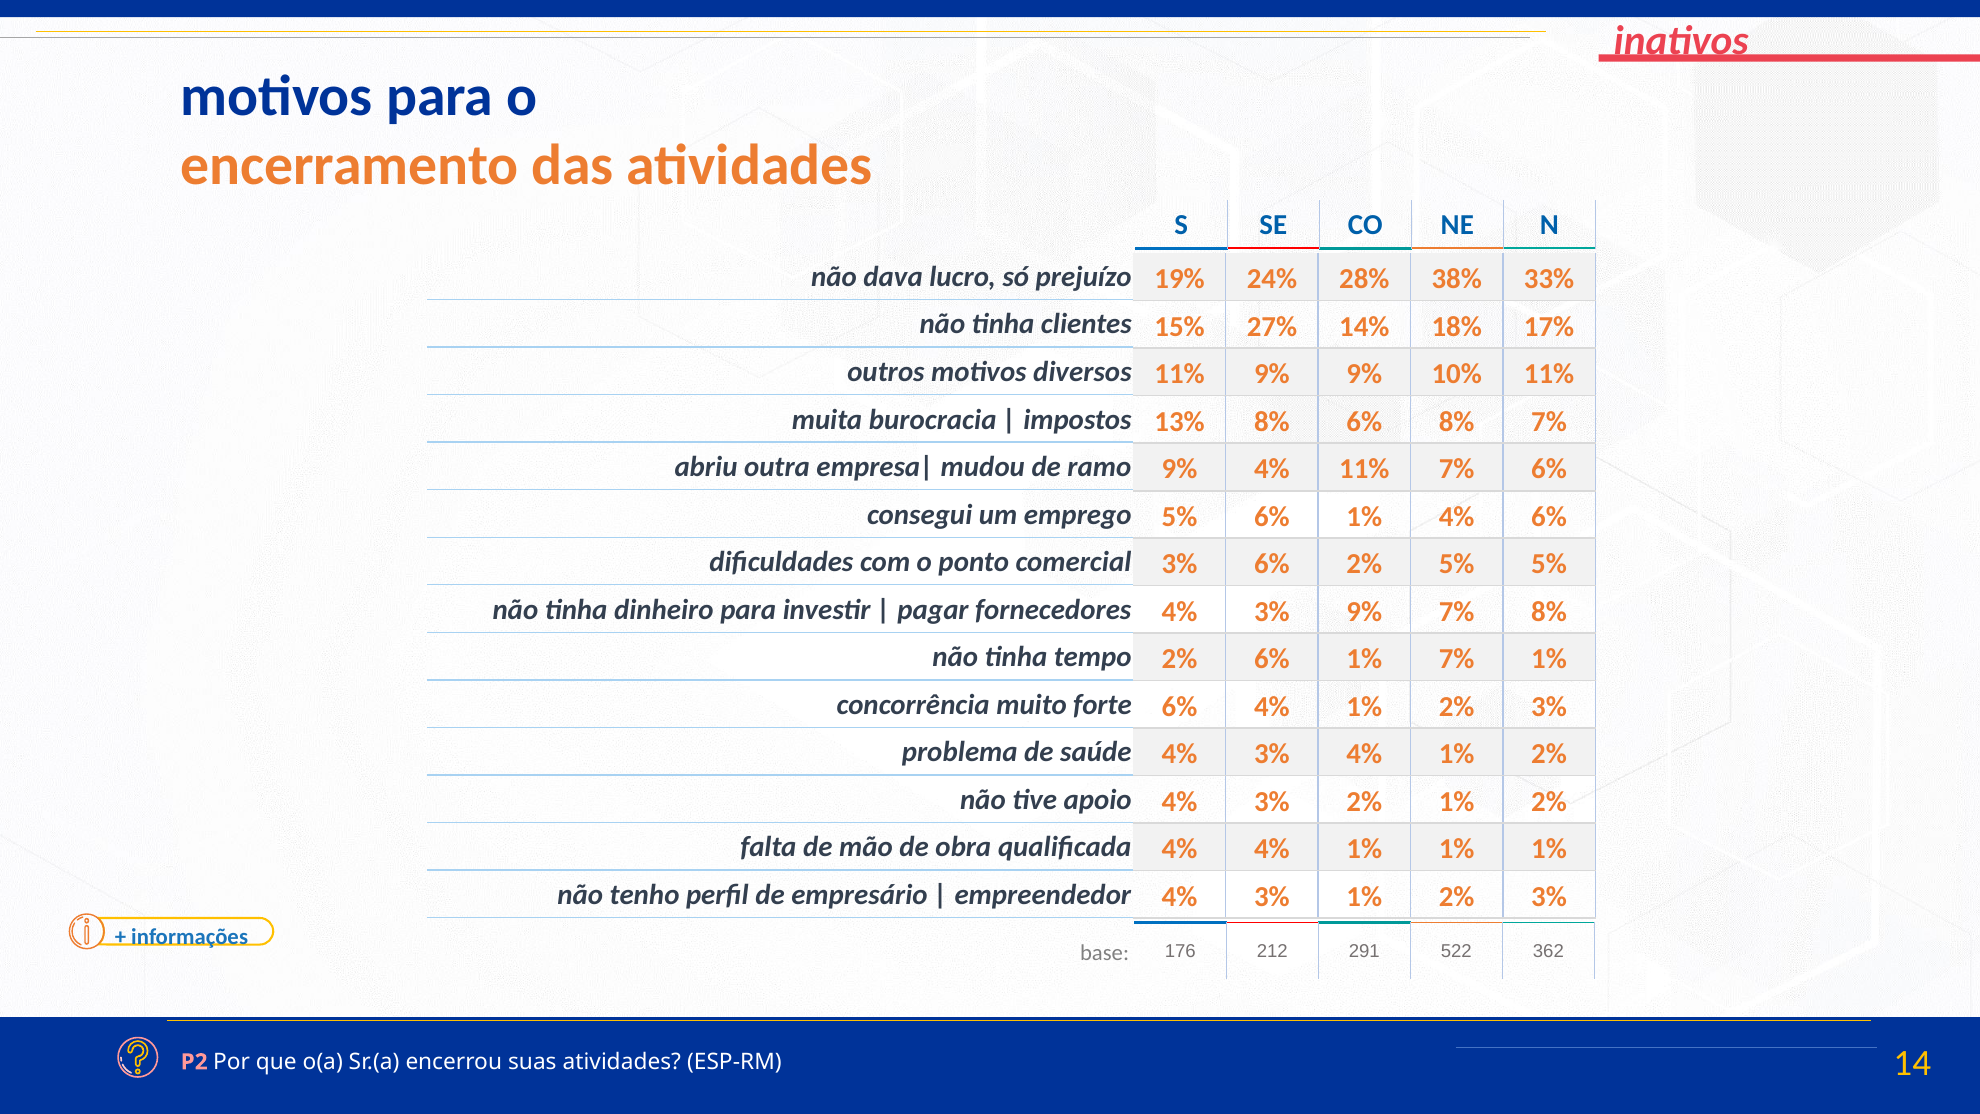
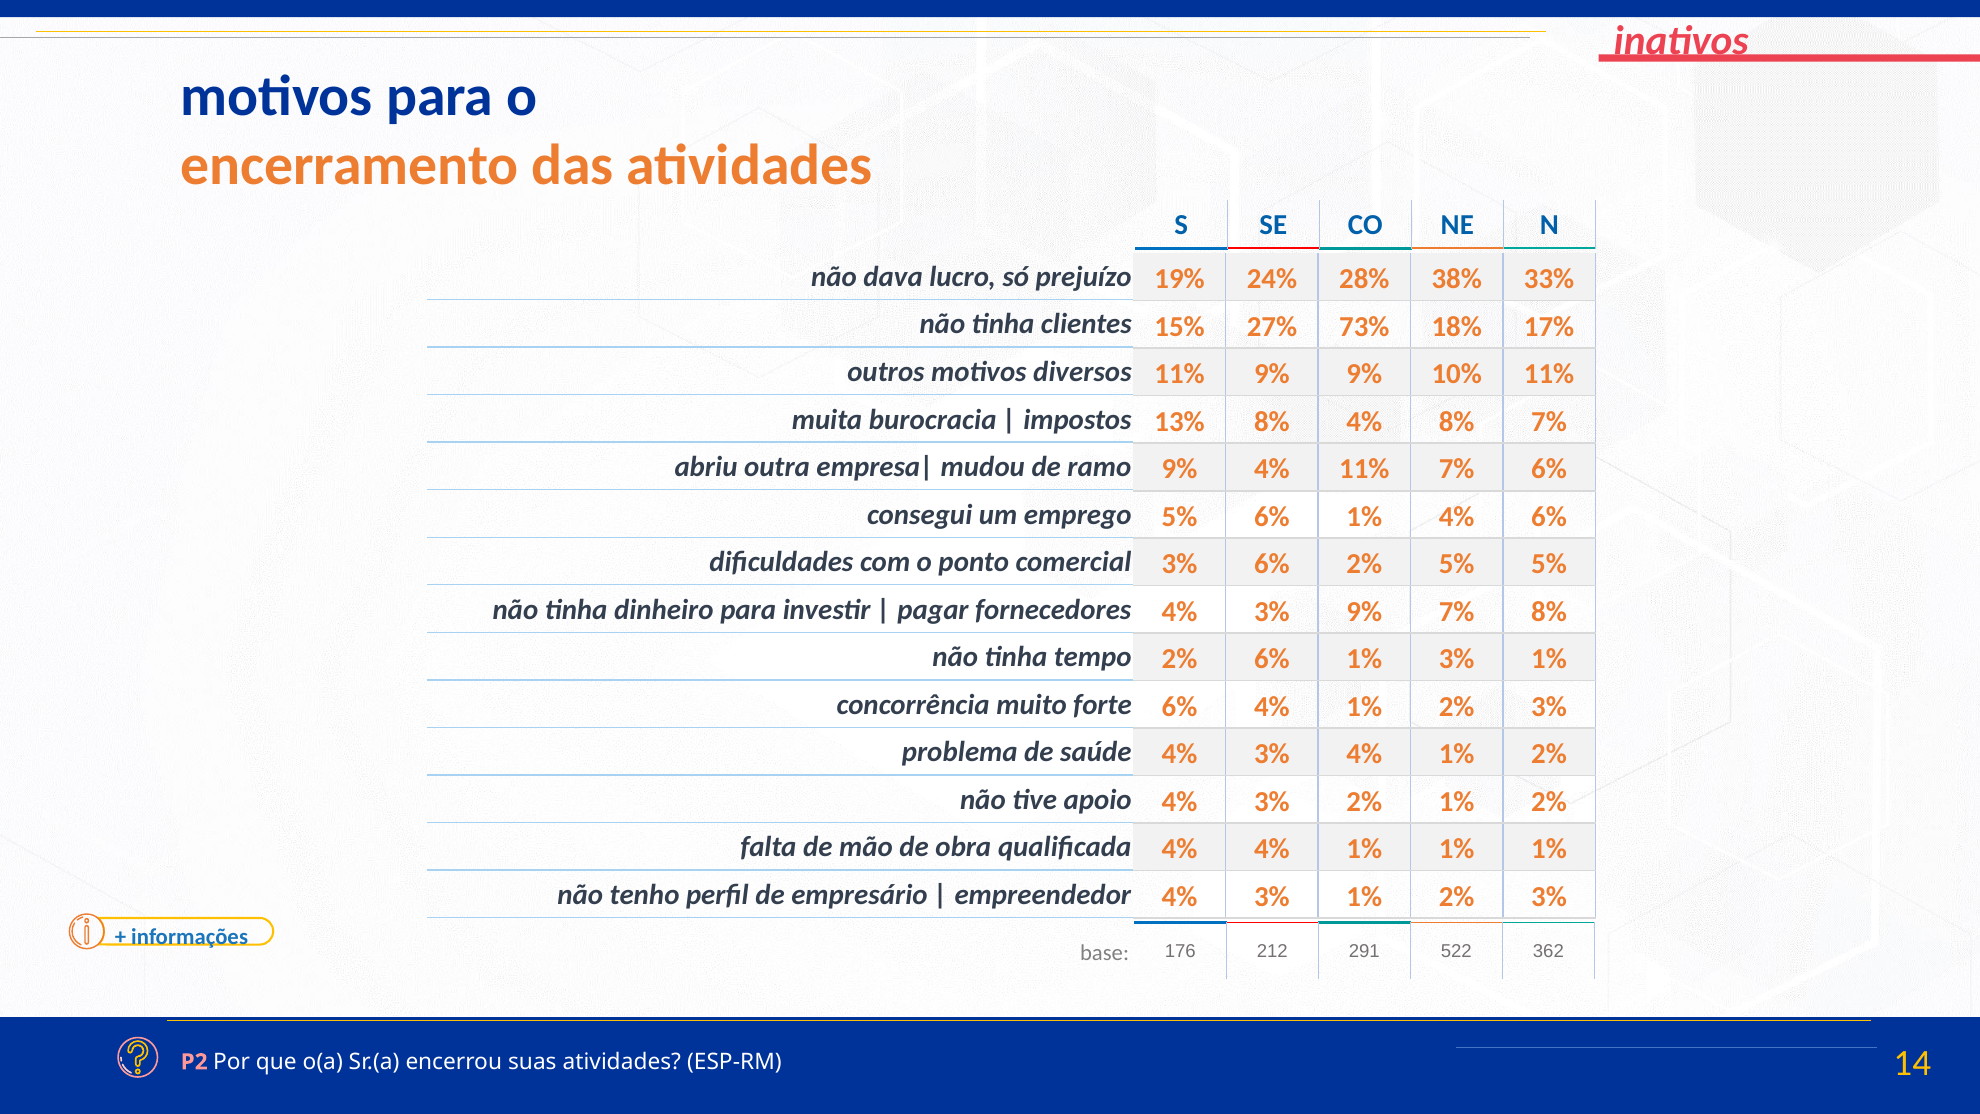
14%: 14% -> 73% (1364, 326)
8% 6%: 6% -> 4% (1364, 421)
1% 7%: 7% -> 3% (1457, 659)
